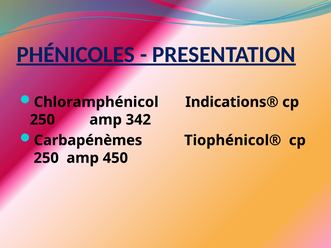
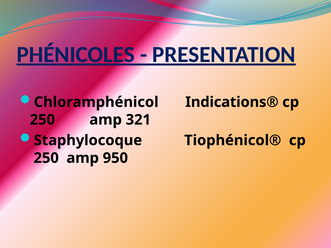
342: 342 -> 321 (138, 120)
Carbapénèmes: Carbapénèmes -> Staphylocoque (88, 140)
450: 450 -> 950 (115, 158)
